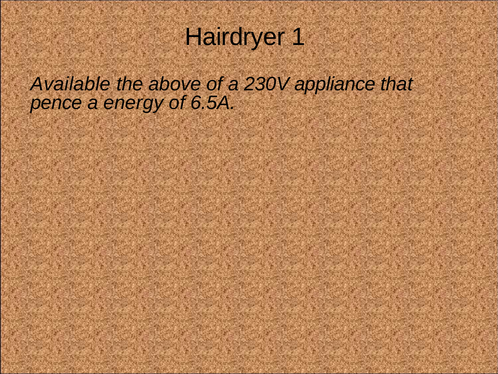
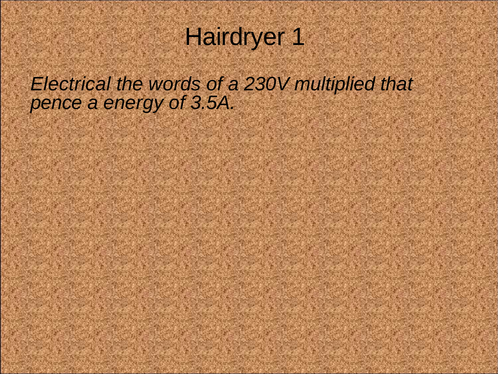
Available: Available -> Electrical (71, 84)
above: above -> words (175, 84)
appliance: appliance -> multiplied (335, 84)
6.5A: 6.5A -> 3.5A (213, 103)
